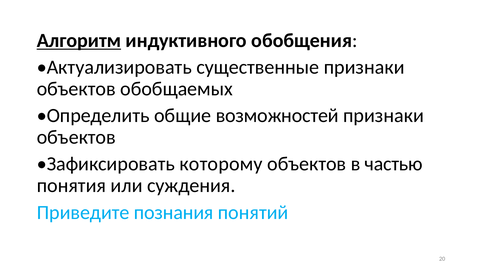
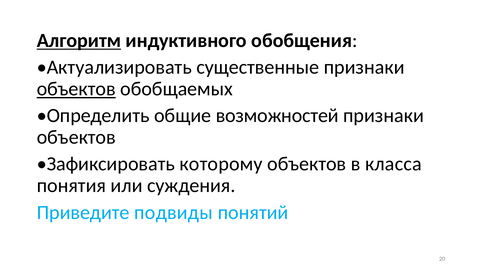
объектов underline: none -> present (76, 89)
частью: частью -> класса (393, 164)
познания: познания -> подвиды (174, 213)
